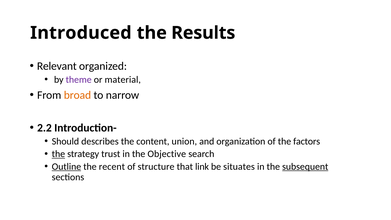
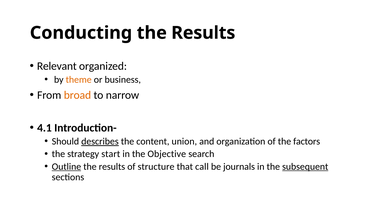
Introduced: Introduced -> Conducting (81, 33)
theme colour: purple -> orange (79, 80)
material: material -> business (123, 80)
2.2: 2.2 -> 4.1 (44, 128)
describes underline: none -> present (100, 141)
the underline: present -> none (58, 154)
trust: trust -> start (111, 154)
recent: recent -> results (112, 167)
link: link -> call (202, 167)
situates: situates -> journals (239, 167)
